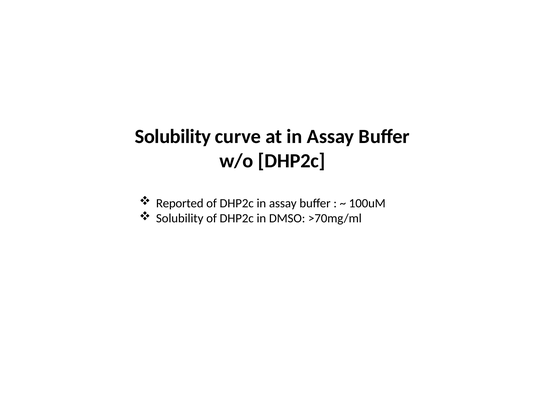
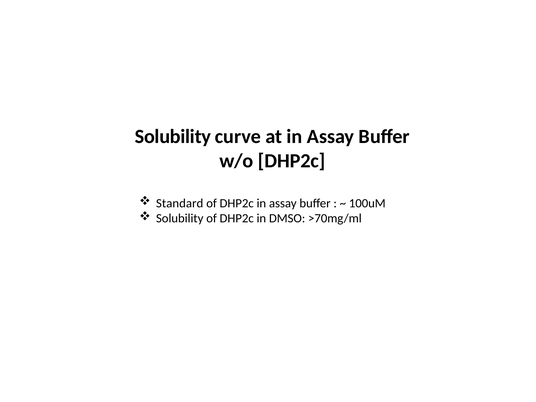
Reported: Reported -> Standard (180, 203)
